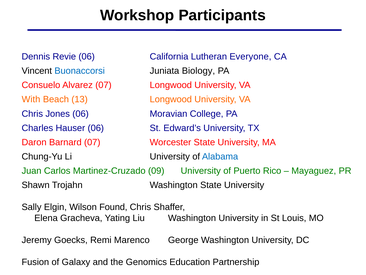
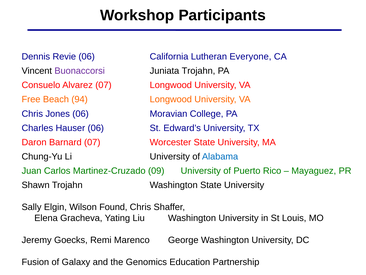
Buonaccorsi colour: blue -> purple (80, 71)
Juniata Biology: Biology -> Trojahn (199, 71)
With: With -> Free (31, 99)
13: 13 -> 94 (80, 99)
